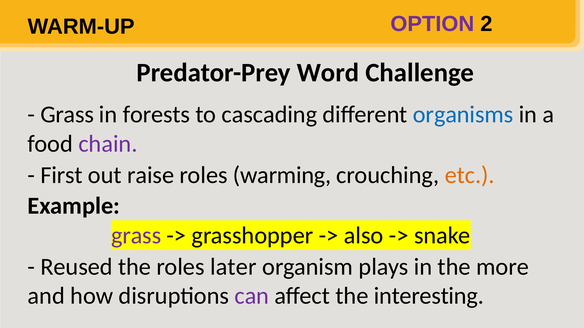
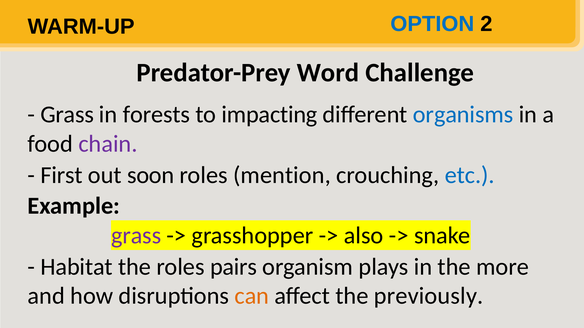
OPTION colour: purple -> blue (432, 24)
cascading: cascading -> impacting (269, 115)
raise: raise -> soon (151, 175)
warming: warming -> mention (282, 175)
etc colour: orange -> blue (470, 175)
Reused: Reused -> Habitat (77, 267)
later: later -> pairs (234, 267)
can colour: purple -> orange (252, 296)
interesting: interesting -> previously (429, 296)
